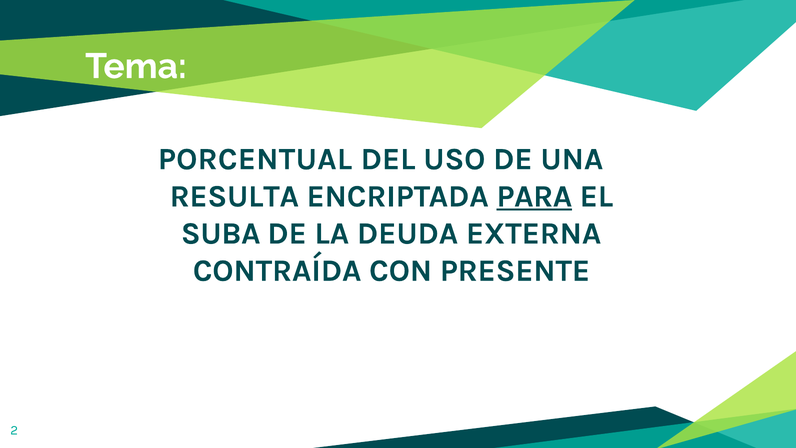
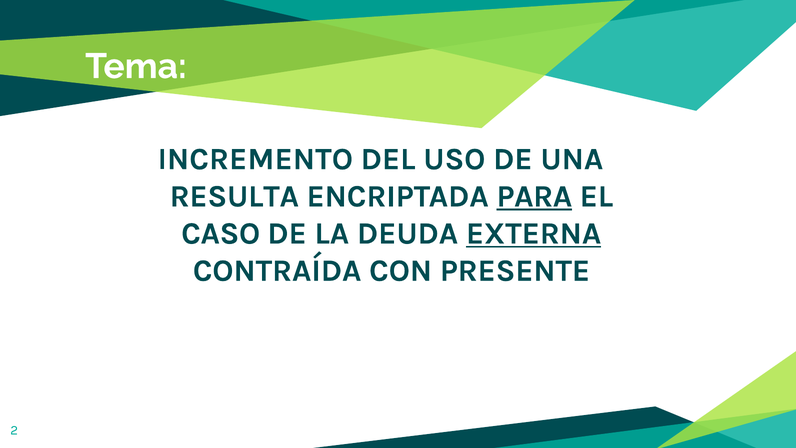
PORCENTUAL: PORCENTUAL -> INCREMENTO (255, 159)
SUBA: SUBA -> CASO (221, 233)
EXTERNA underline: none -> present (534, 233)
